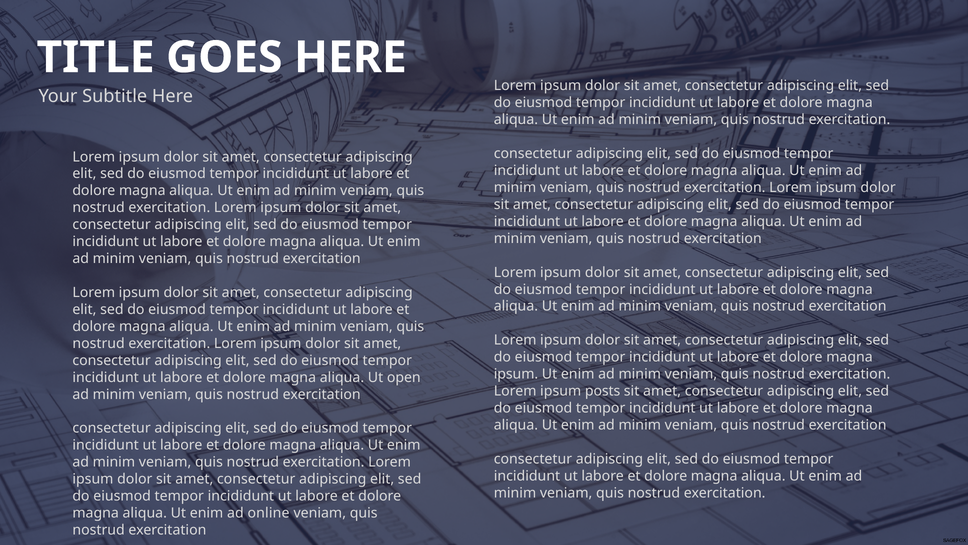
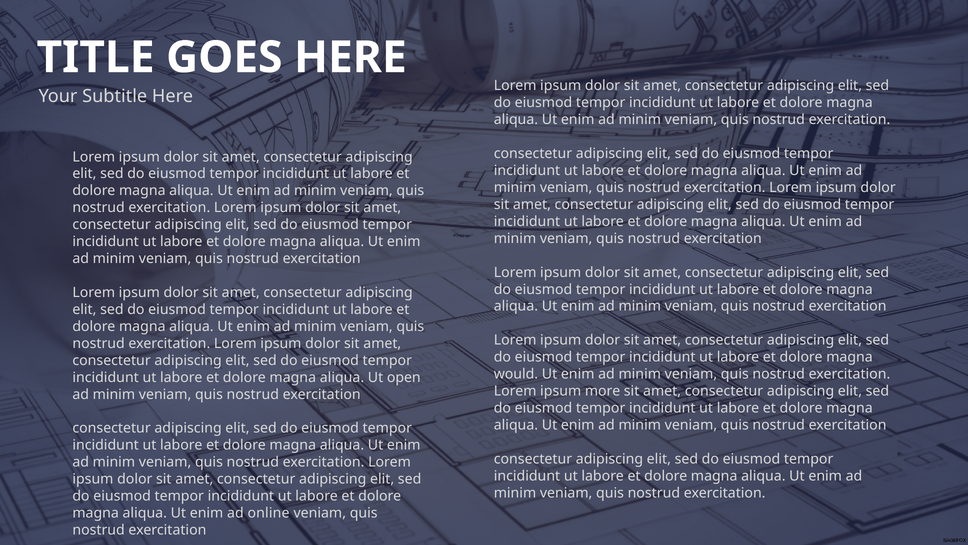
ipsum: ipsum -> would (516, 374)
posts: posts -> more (603, 391)
